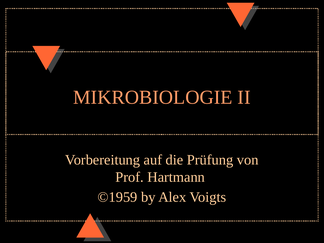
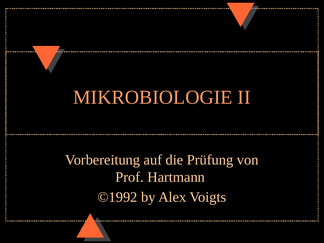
©1959: ©1959 -> ©1992 (118, 197)
